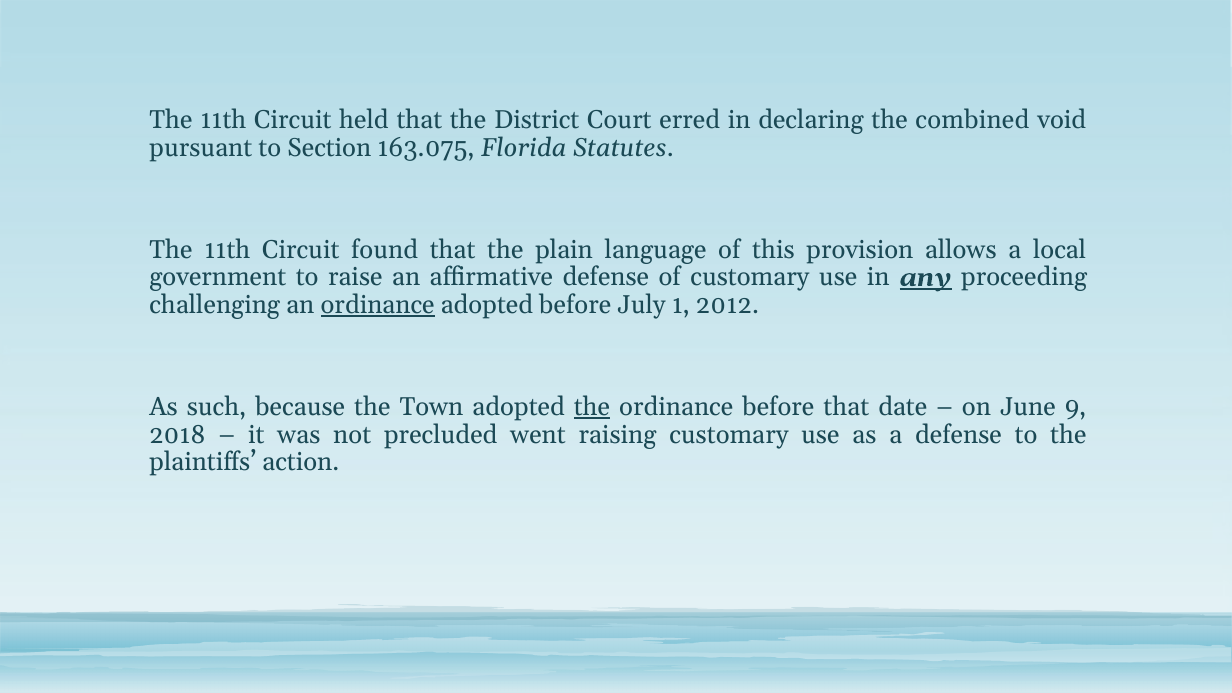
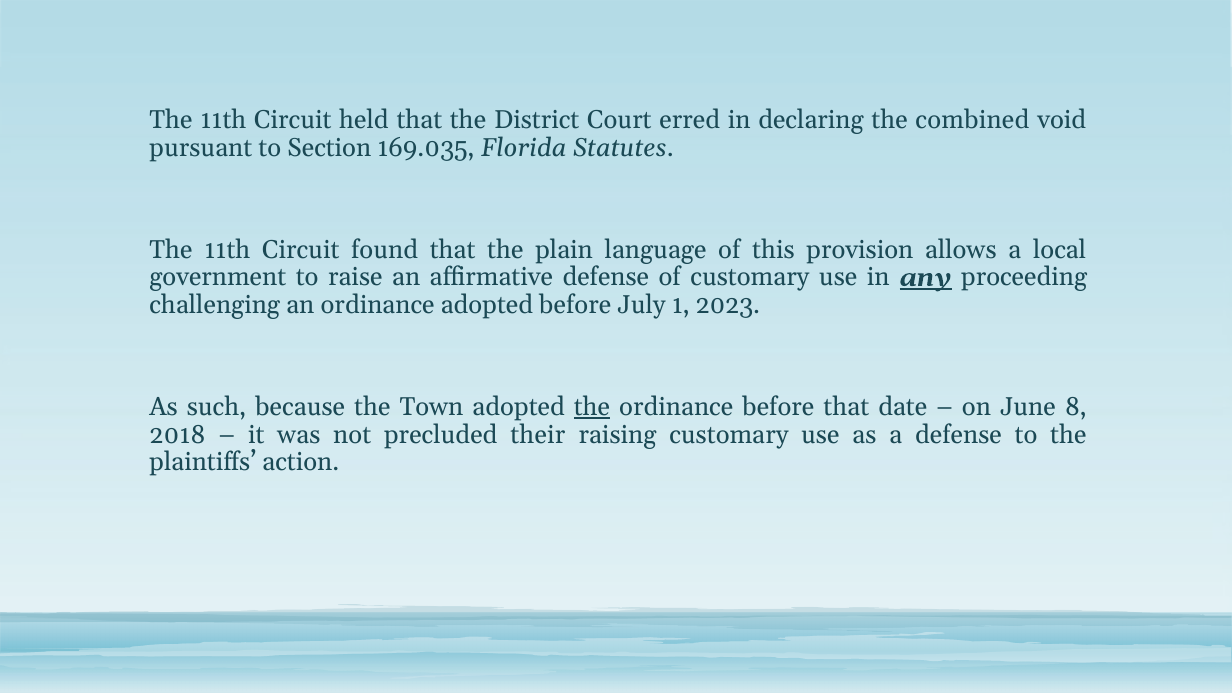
163.075: 163.075 -> 169.035 (426, 148)
ordinance underline: present -> none (378, 305)
2012: 2012 -> 2023 (728, 305)
9: 9 -> 8 (1076, 407)
went: went -> their (538, 435)
